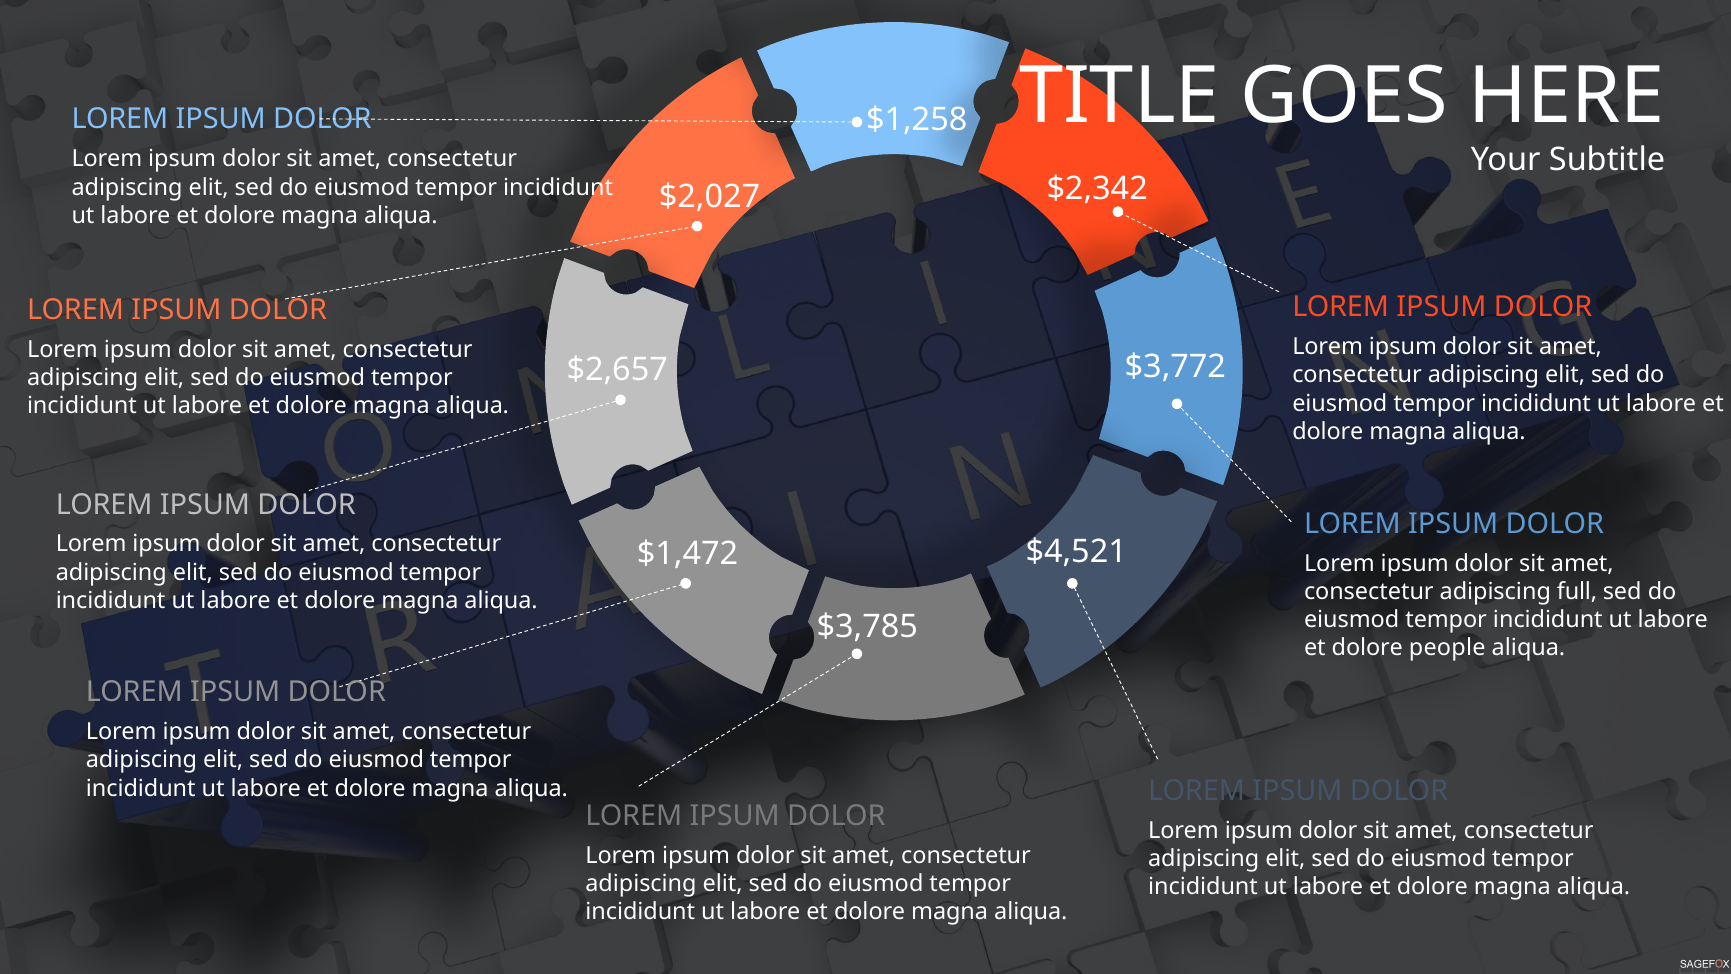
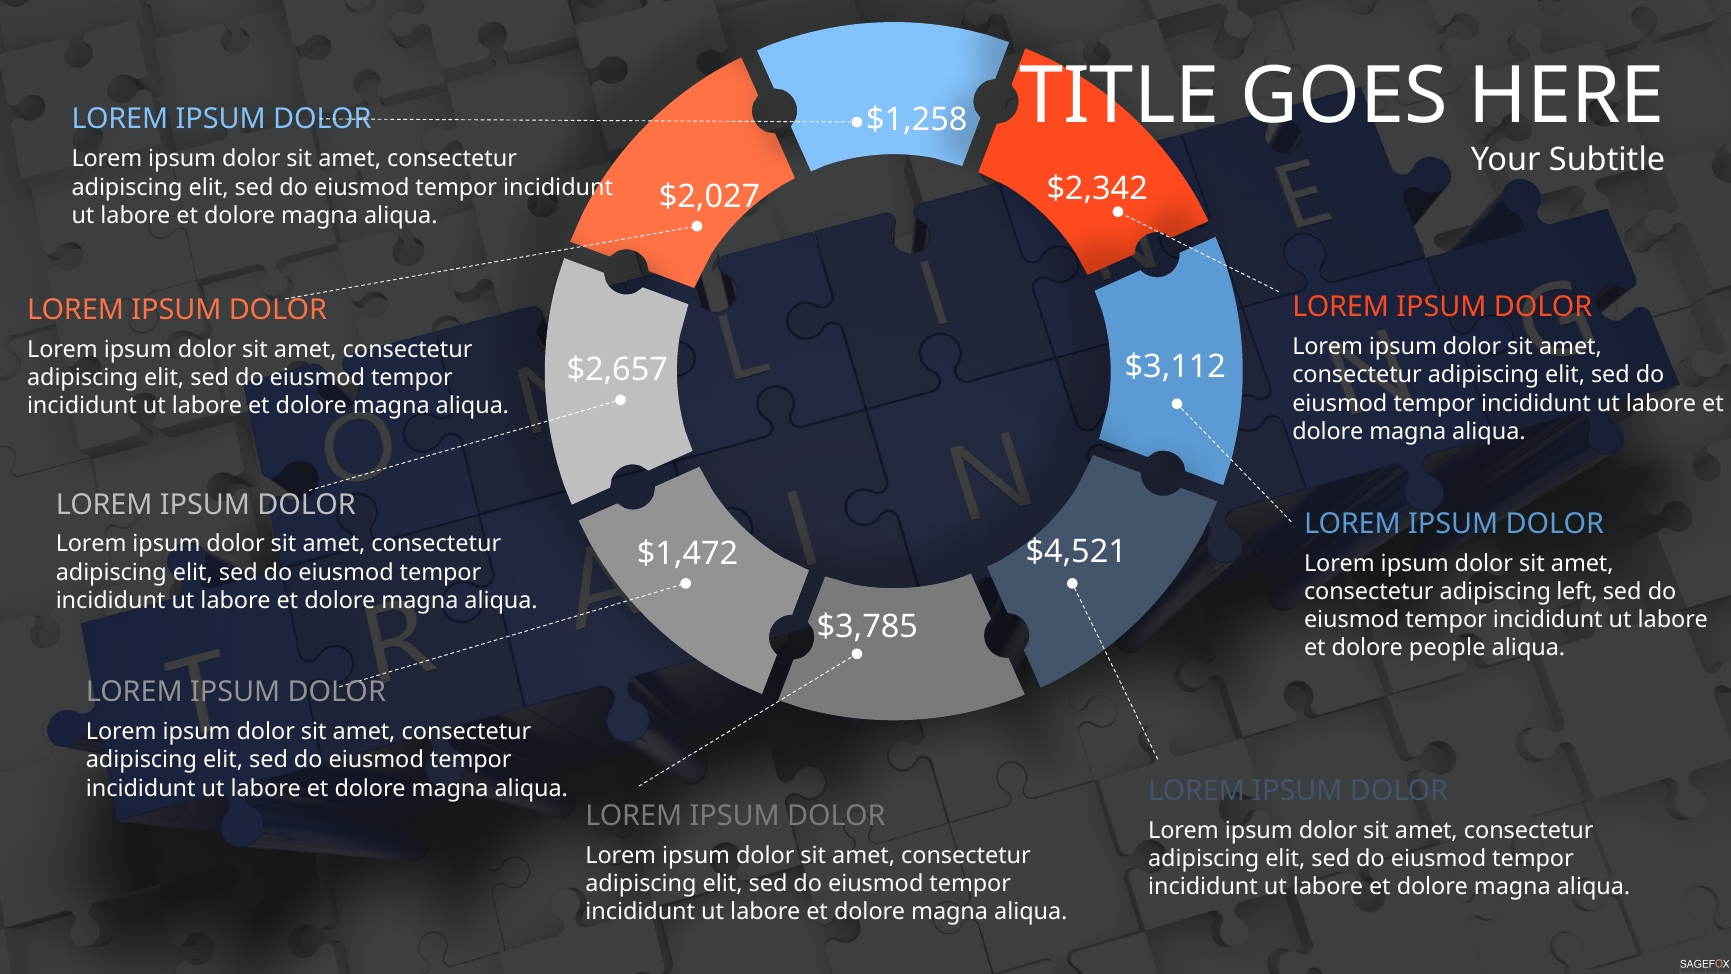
$3,772: $3,772 -> $3,112 (1175, 367)
full: full -> left (1577, 591)
